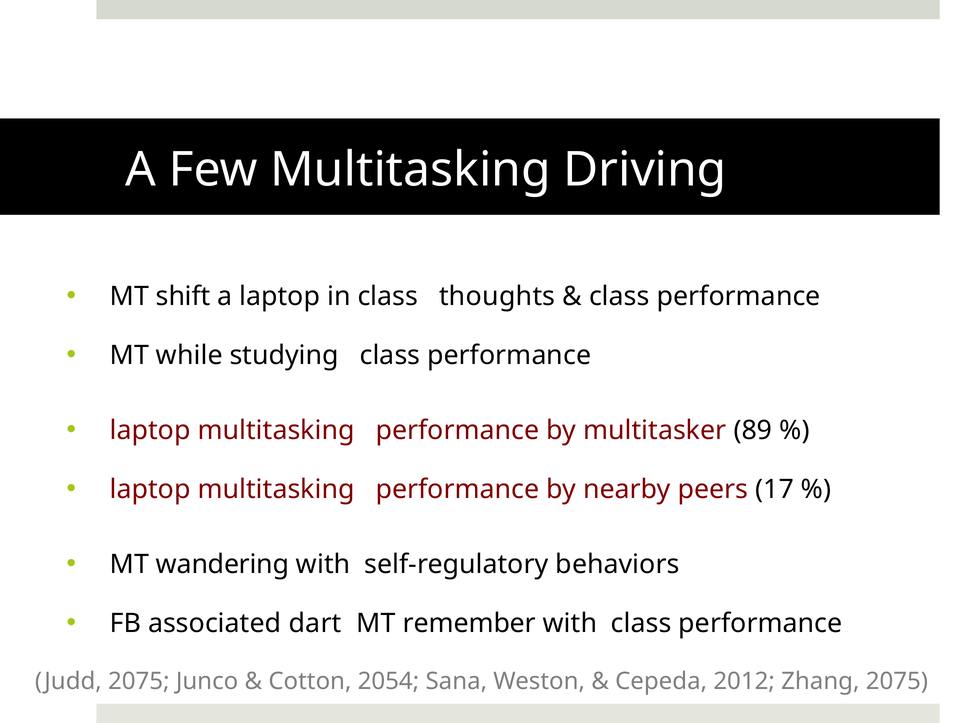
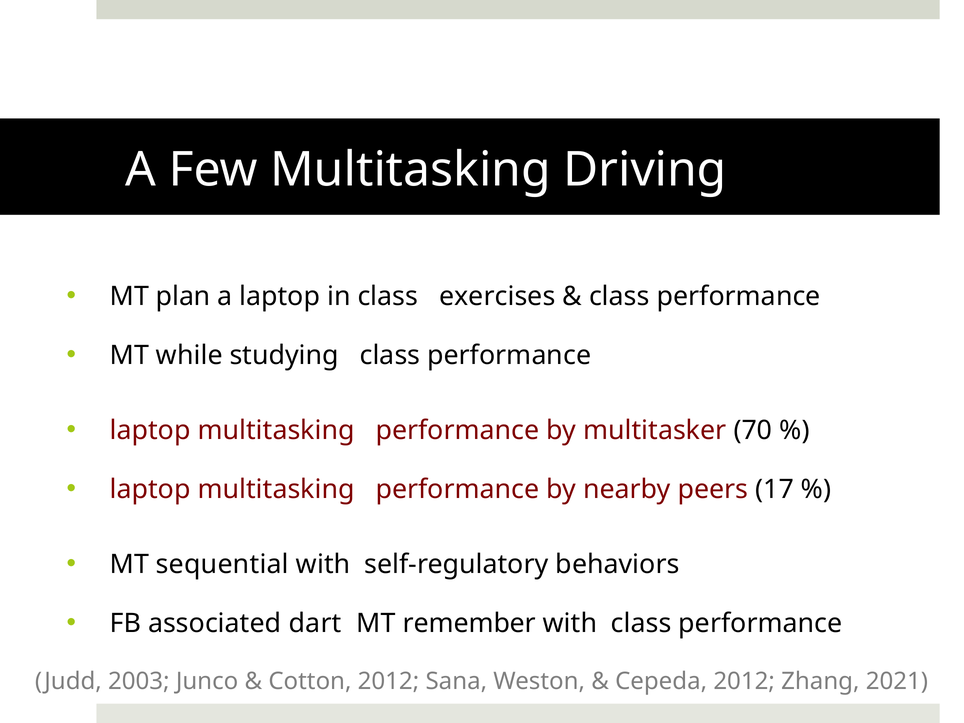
shift: shift -> plan (183, 296)
thoughts: thoughts -> exercises (497, 296)
89: 89 -> 70 (753, 430)
wandering: wandering -> sequential (222, 564)
Judd 2075: 2075 -> 2003 (139, 681)
Cotton 2054: 2054 -> 2012 (388, 681)
Zhang 2075: 2075 -> 2021 (897, 681)
